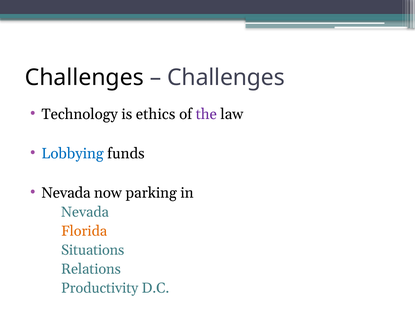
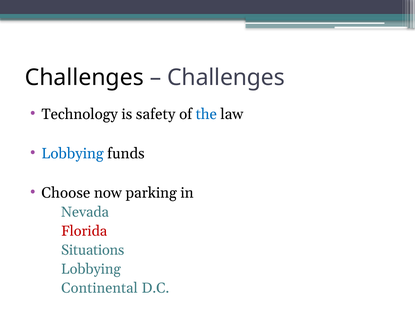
ethics: ethics -> safety (156, 114)
the colour: purple -> blue (206, 114)
Nevada: Nevada -> Choose (66, 193)
Florida colour: orange -> red (84, 231)
Relations: Relations -> Lobbying (91, 269)
Productivity: Productivity -> Continental (100, 288)
